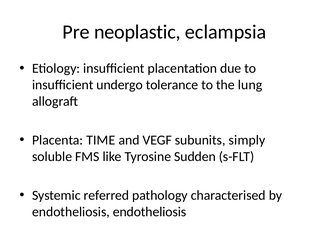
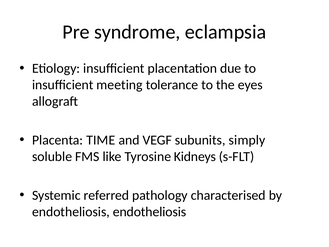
neoplastic: neoplastic -> syndrome (137, 32)
undergo: undergo -> meeting (120, 85)
lung: lung -> eyes (250, 85)
Sudden: Sudden -> Kidneys (195, 157)
